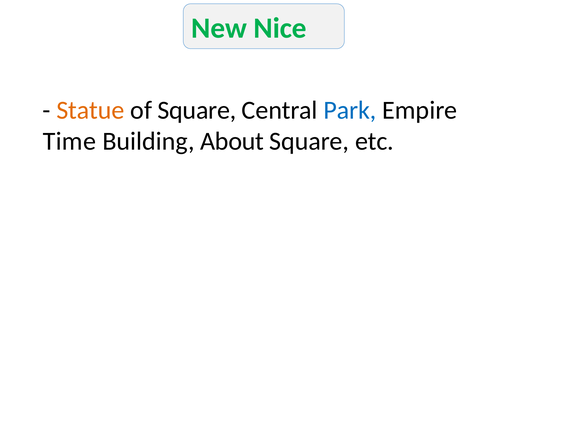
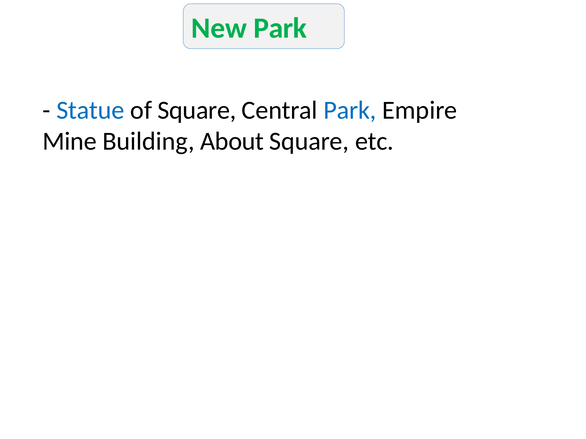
New Nice: Nice -> Park (280, 28)
Statue colour: orange -> blue (90, 110)
Time: Time -> Mine (70, 142)
